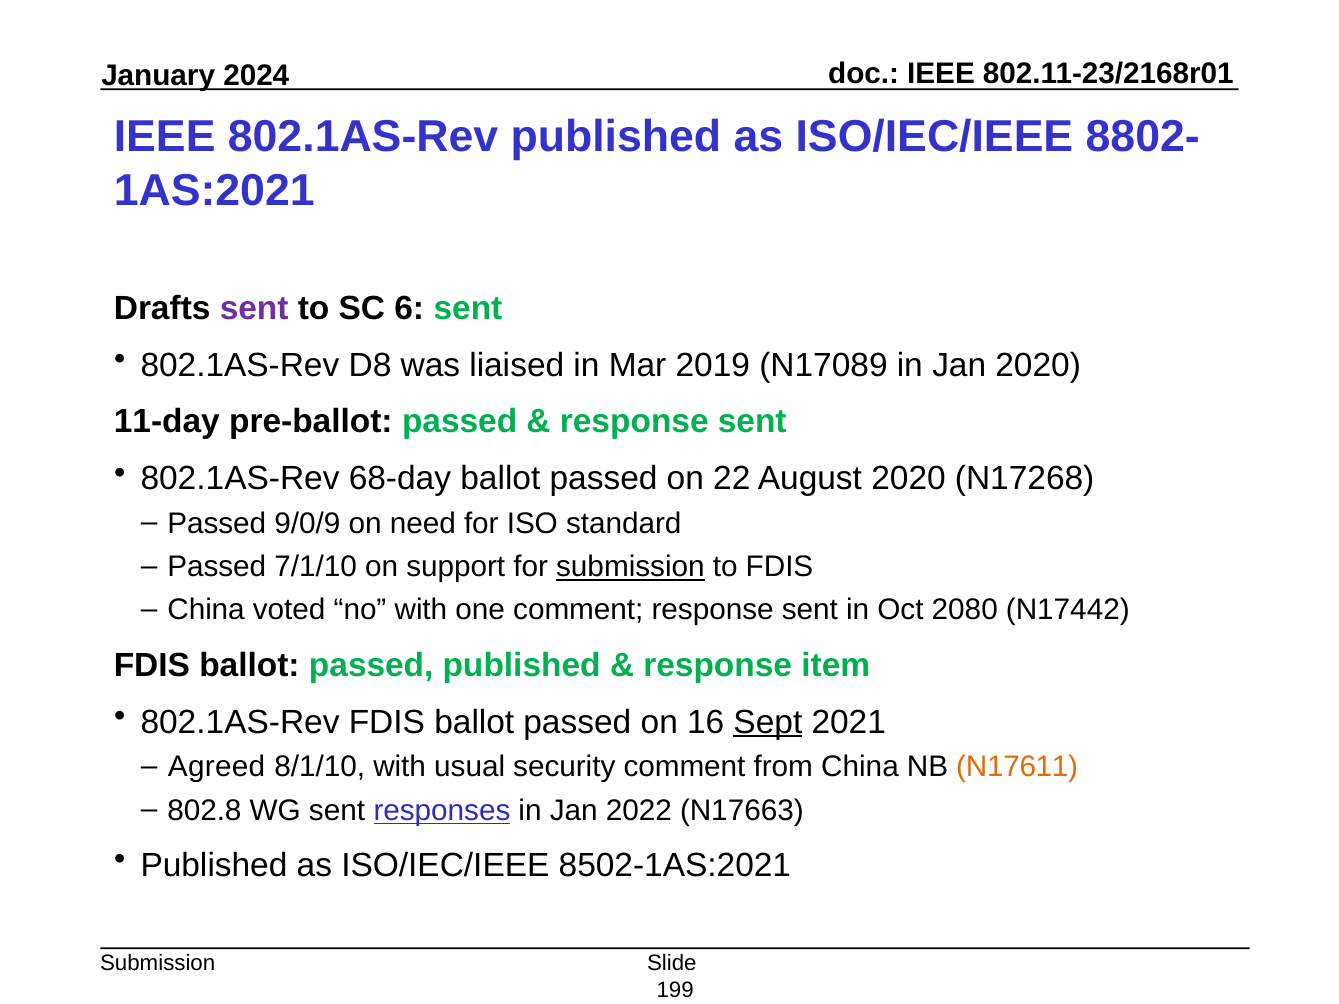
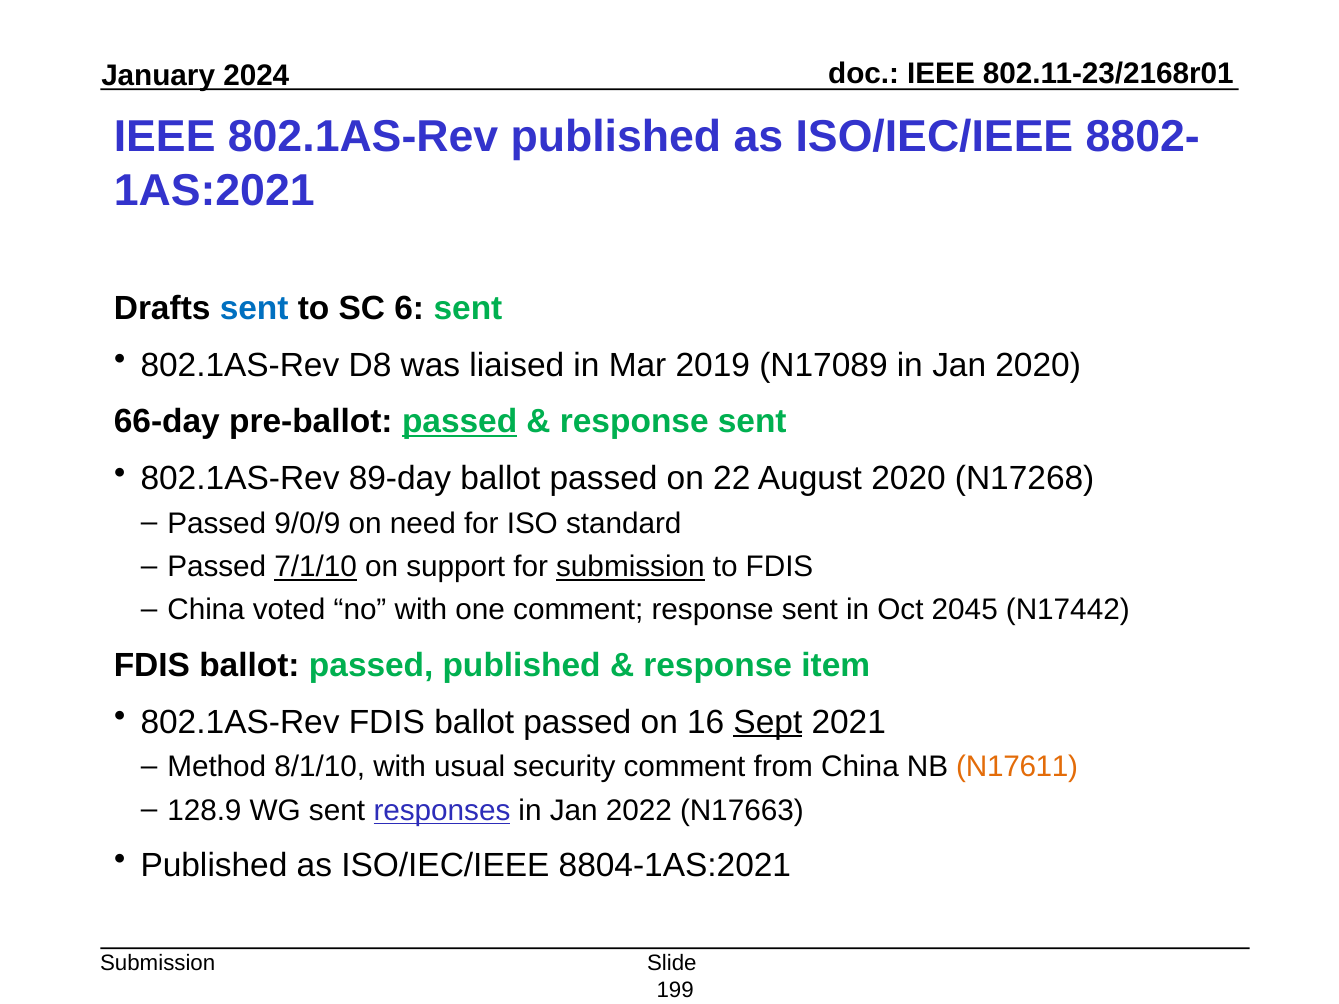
sent colour: purple -> blue (254, 308)
11-day: 11-day -> 66-day (167, 422)
passed underline: none -> present (460, 422)
68-day: 68-day -> 89-day (400, 479)
7/1/10 underline: none -> present (316, 567)
2080: 2080 -> 2045 (965, 610)
Agreed: Agreed -> Method (217, 767)
802.8: 802.8 -> 128.9 (204, 810)
8502-1AS:2021: 8502-1AS:2021 -> 8804-1AS:2021 (675, 865)
